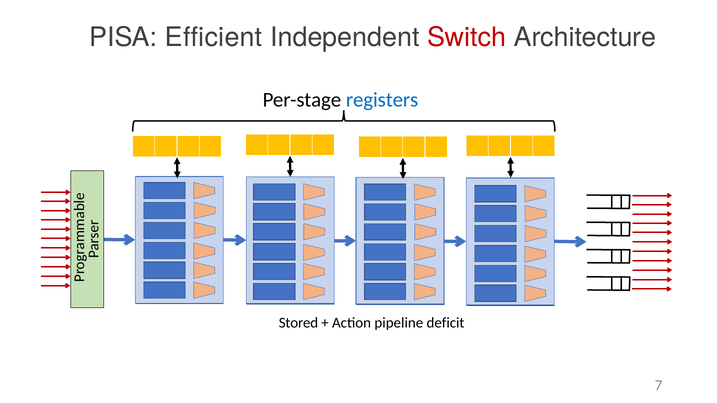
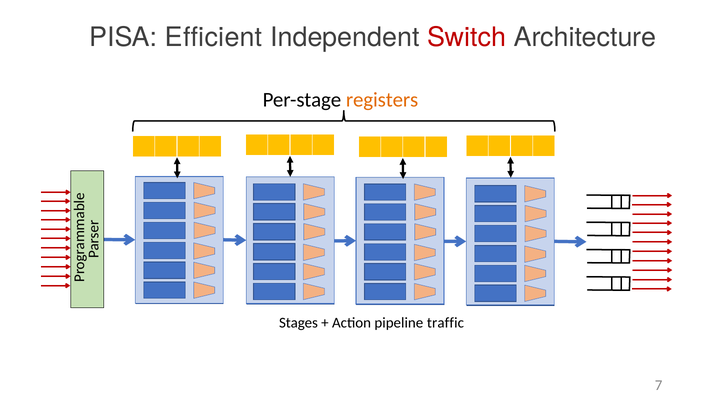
registers colour: blue -> orange (382, 100)
Stored: Stored -> Stages (298, 323)
deficit: deficit -> traffic (445, 323)
